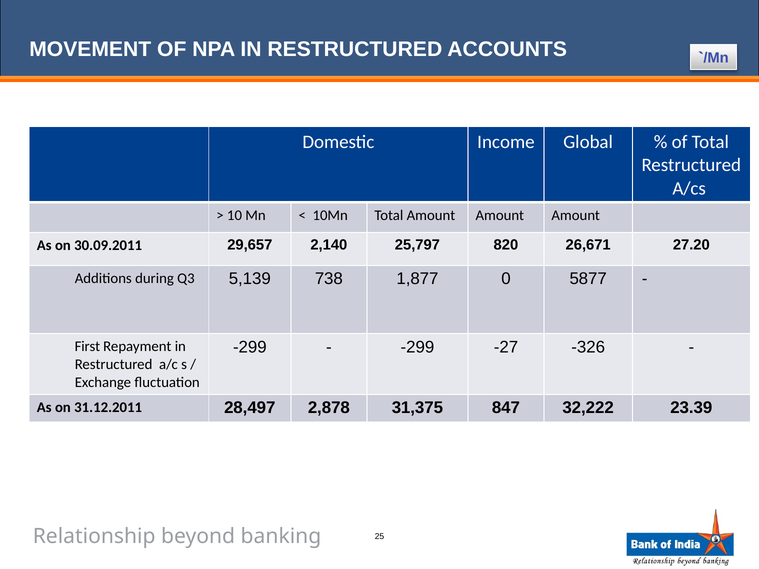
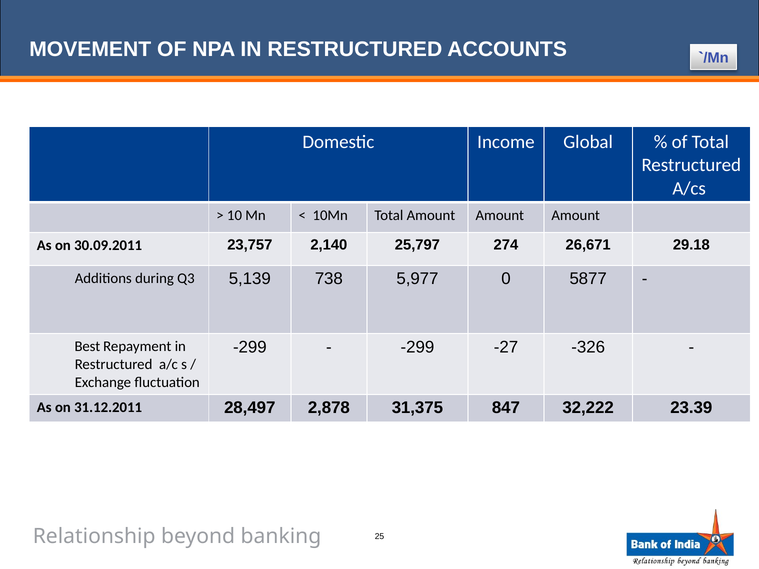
29,657: 29,657 -> 23,757 (250, 245)
820: 820 -> 274 (506, 245)
27.20: 27.20 -> 29.18 (691, 245)
1,877: 1,877 -> 5,977 (417, 279)
First: First -> Best (87, 347)
